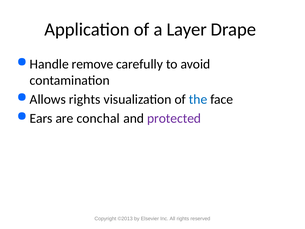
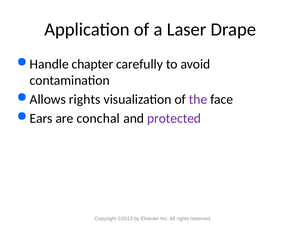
Layer: Layer -> Laser (187, 30)
remove: remove -> chapter (92, 64)
the colour: blue -> purple (198, 99)
